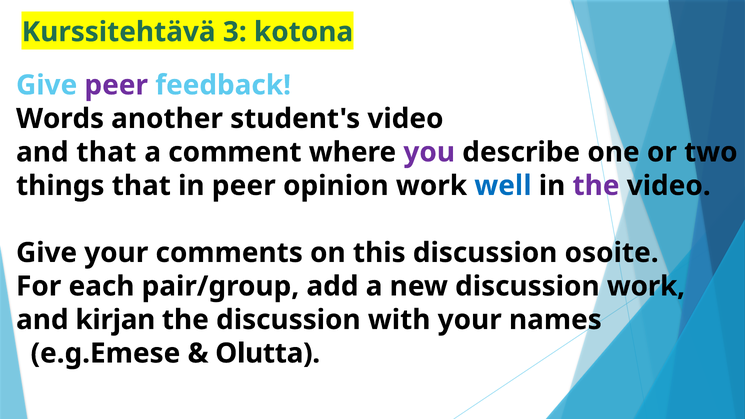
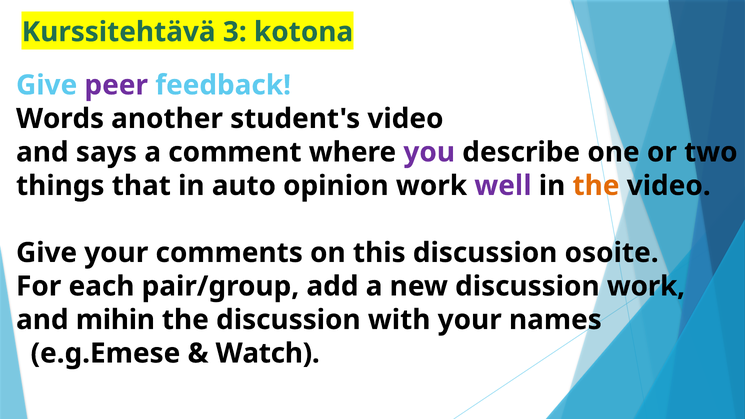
and that: that -> says (106, 152)
in peer: peer -> auto (244, 186)
well colour: blue -> purple (503, 186)
the colour: purple -> orange (596, 186)
kirjan: kirjan -> mihin (115, 320)
Olutta: Olutta -> Watch (268, 353)
